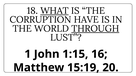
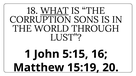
HAVE: HAVE -> SONS (86, 20)
THROUGH underline: present -> none (95, 29)
1:15: 1:15 -> 5:15 (75, 54)
